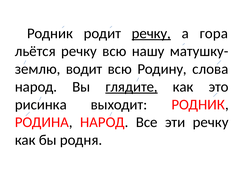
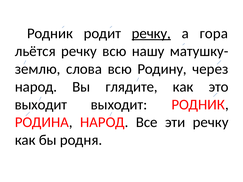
водит: водит -> слова (84, 69)
слова: слова -> через (210, 69)
глядите underline: present -> none (132, 87)
рисинка: рисинка -> выходит (41, 105)
